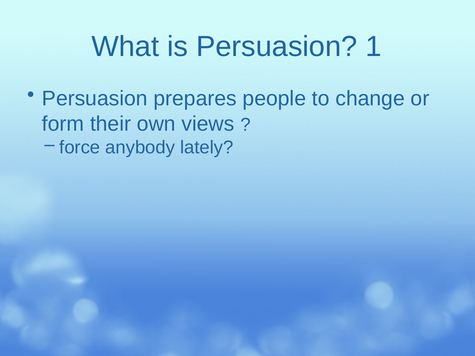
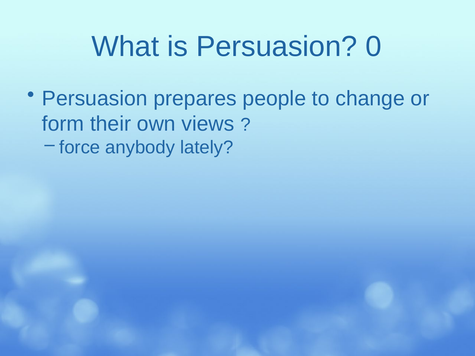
1: 1 -> 0 (374, 47)
